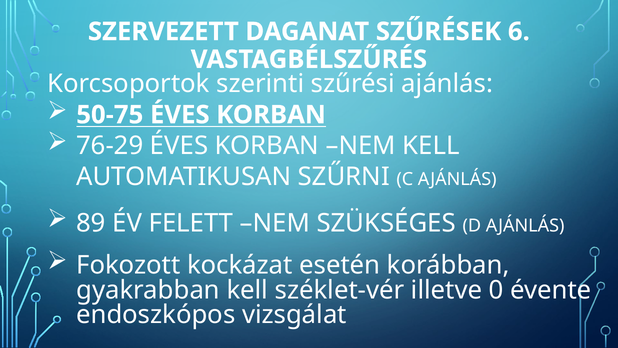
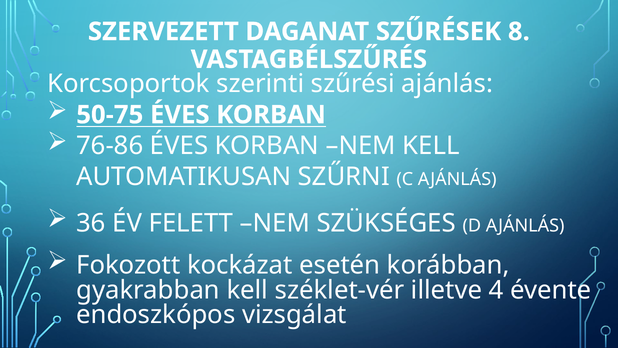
6: 6 -> 8 (519, 32)
76-29: 76-29 -> 76-86 (110, 146)
89: 89 -> 36 (91, 223)
0: 0 -> 4 (496, 290)
